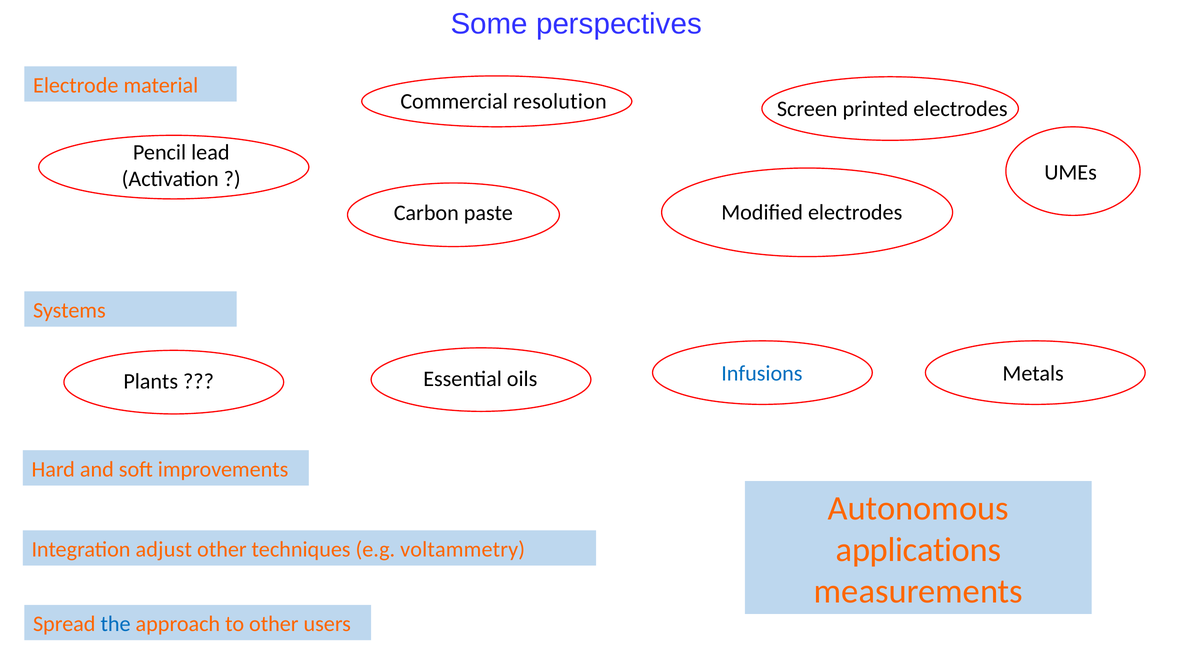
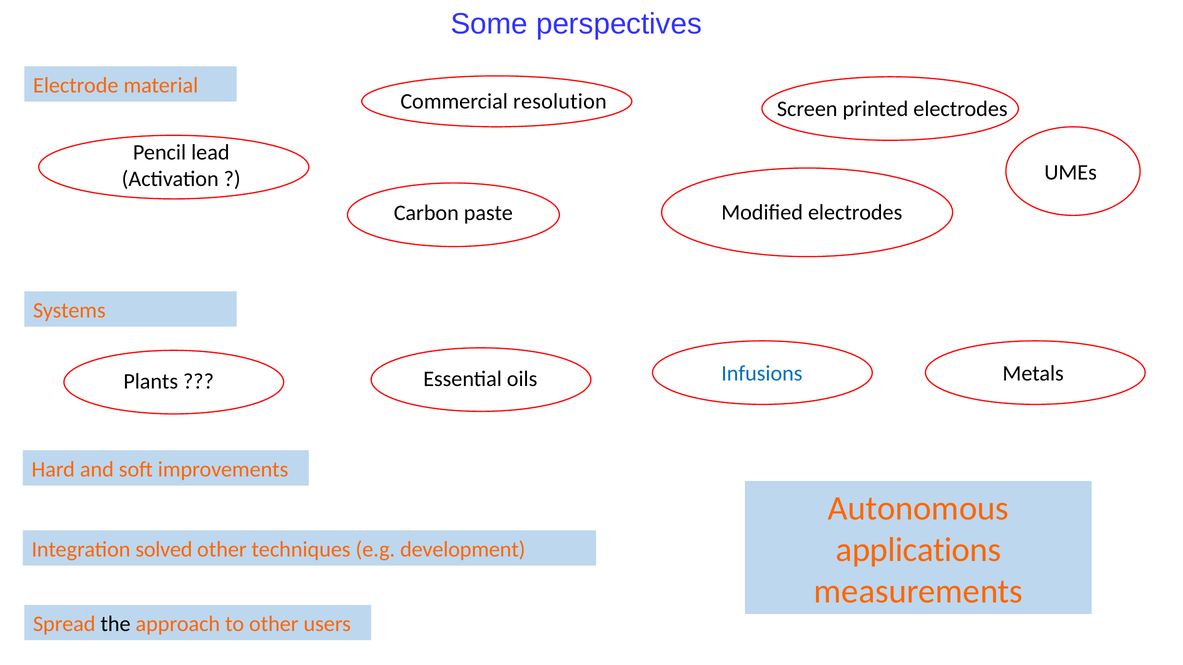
adjust: adjust -> solved (164, 550)
voltammetry: voltammetry -> development (463, 550)
the colour: blue -> black (116, 625)
